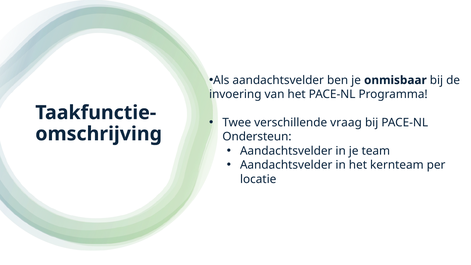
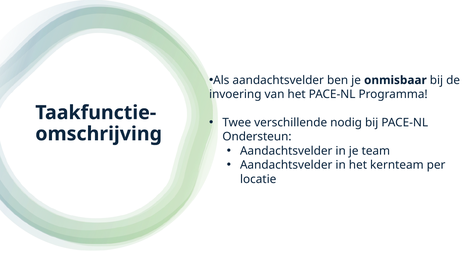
vraag: vraag -> nodig (346, 123)
